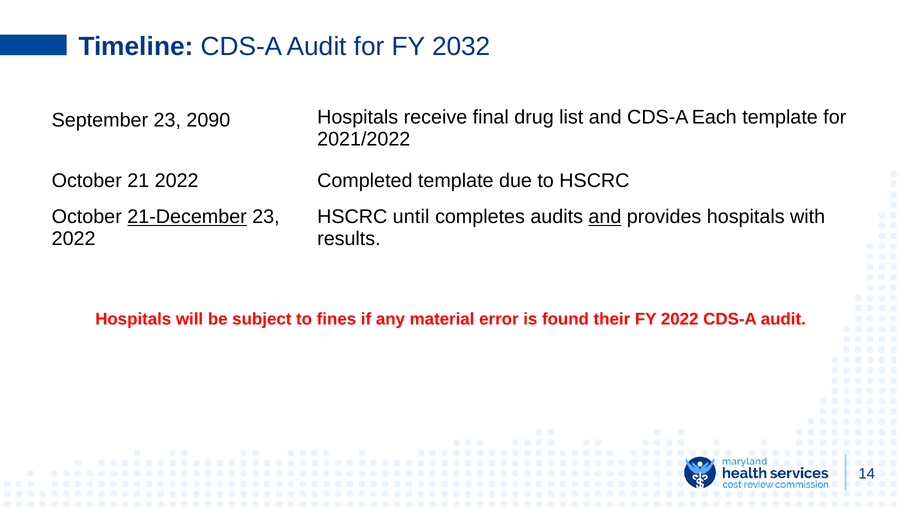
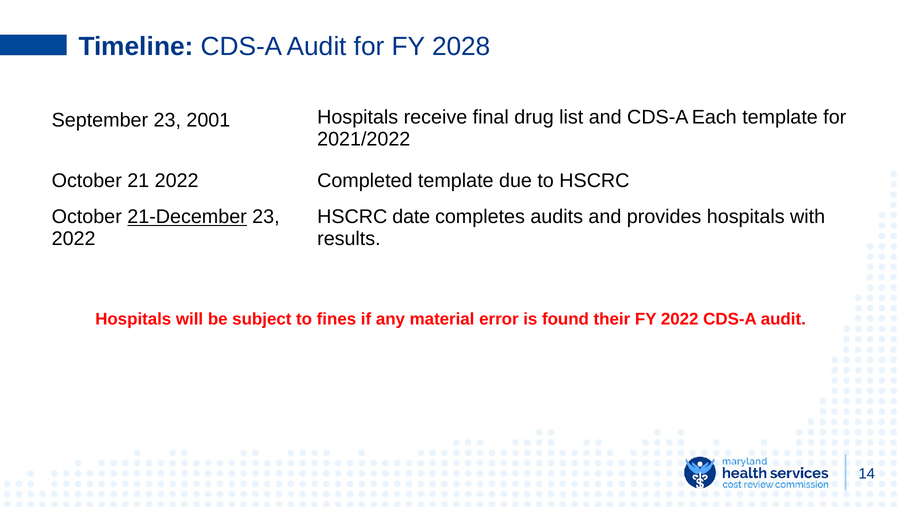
2032: 2032 -> 2028 (461, 47)
2090: 2090 -> 2001 (208, 120)
until: until -> date (411, 217)
and underline: present -> none (605, 217)
